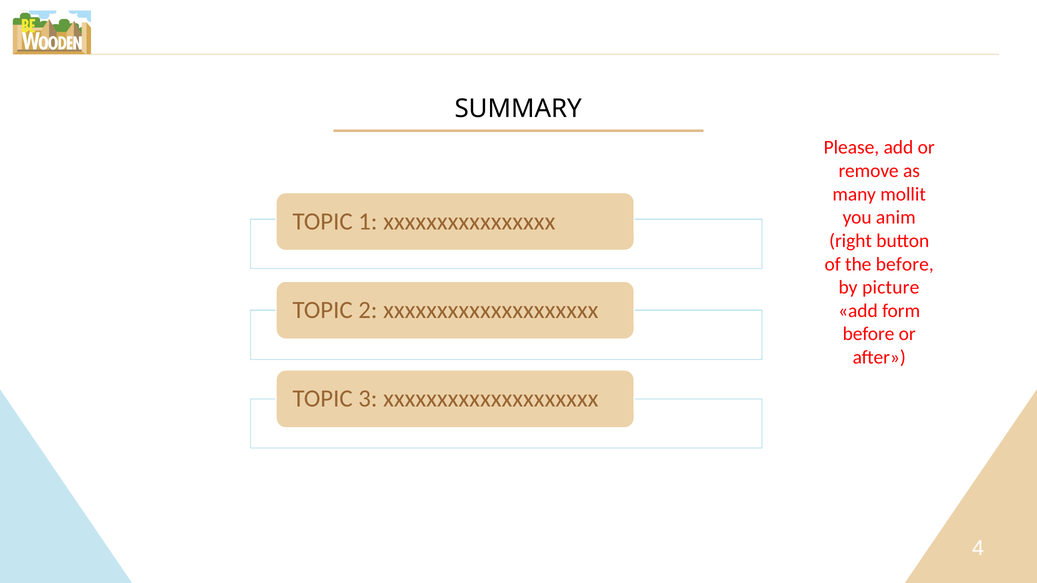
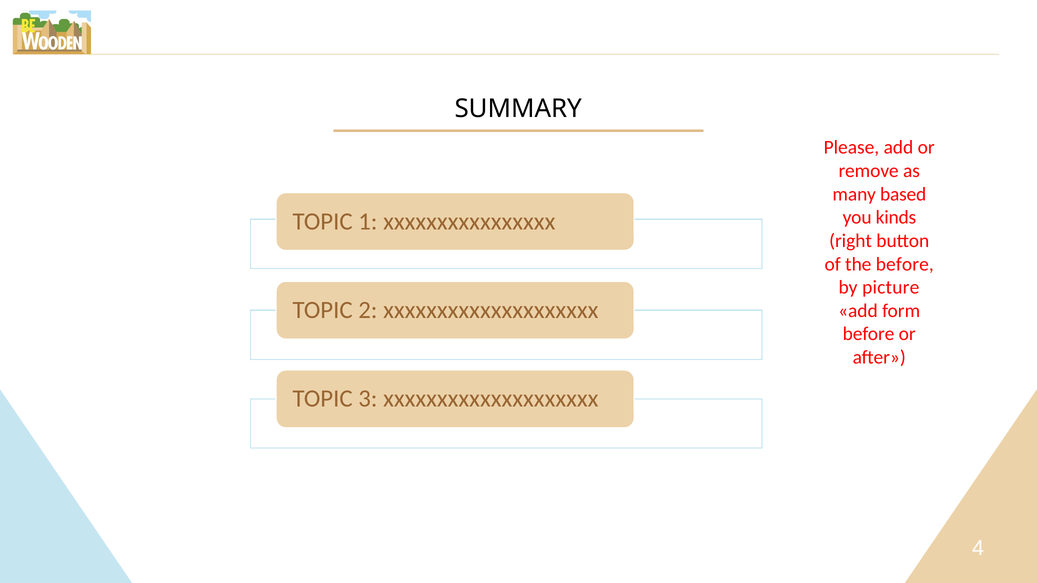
mollit: mollit -> based (903, 194)
anim: anim -> kinds (896, 218)
